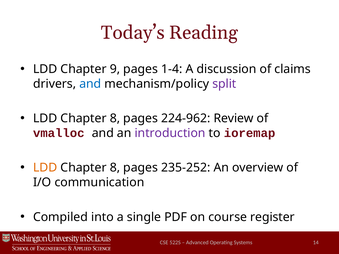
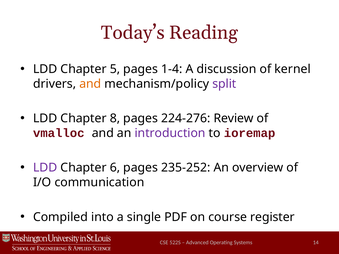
9: 9 -> 5 (115, 69)
claims: claims -> kernel (293, 69)
and colour: blue -> orange (90, 84)
224-962: 224-962 -> 224-276 (186, 119)
LDD colour: orange -> purple (45, 168)
8: 8 -> 6 (115, 168)
